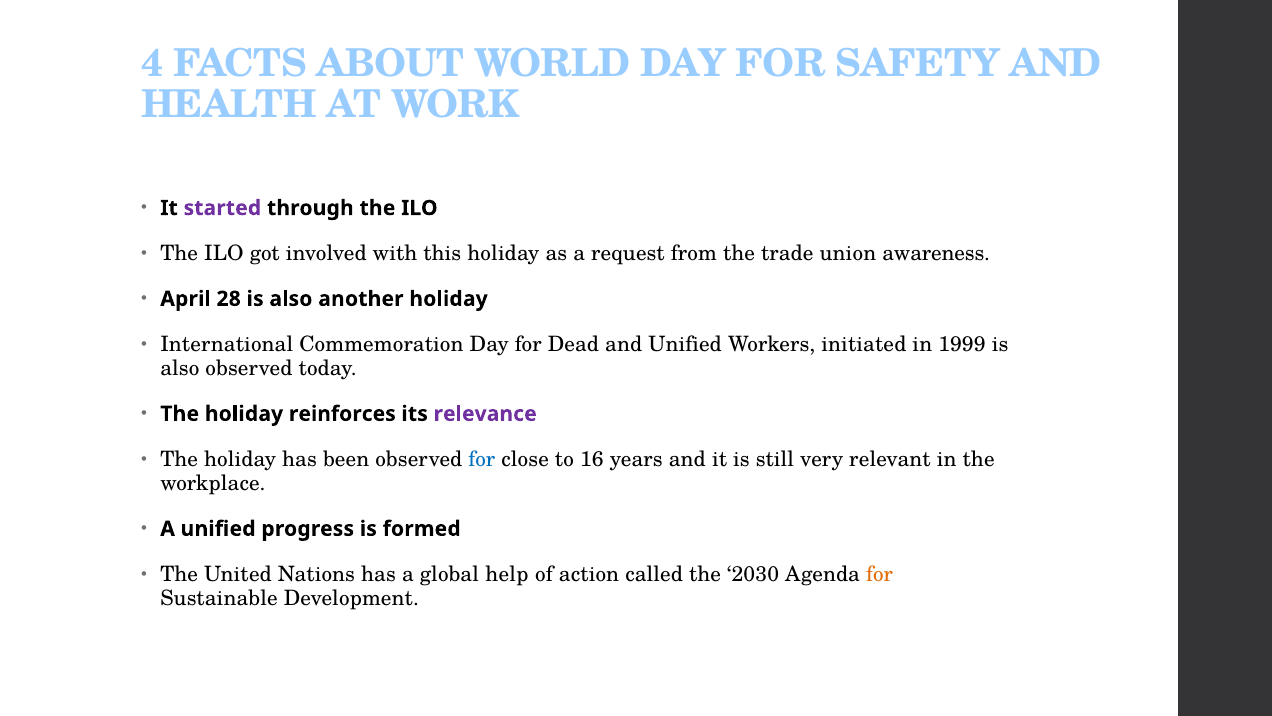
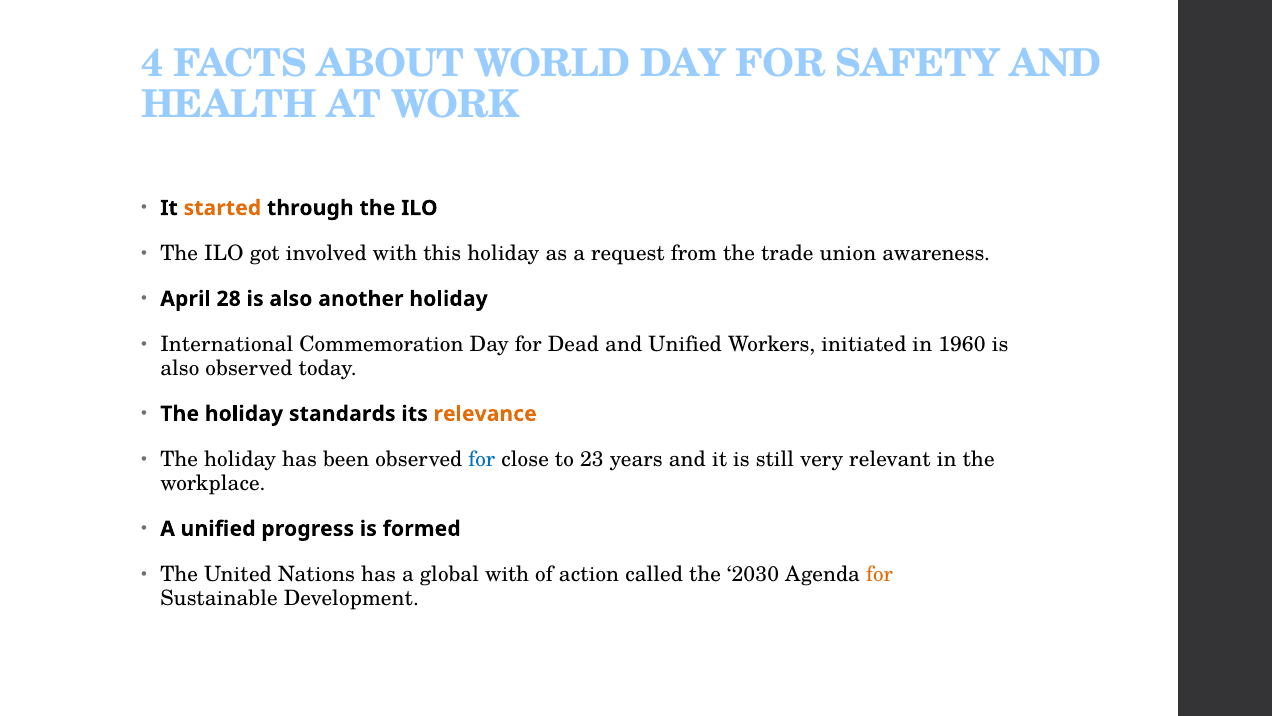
started colour: purple -> orange (222, 208)
1999: 1999 -> 1960 (962, 344)
reinforces: reinforces -> standards (342, 414)
relevance colour: purple -> orange (485, 414)
16: 16 -> 23 (592, 459)
global help: help -> with (507, 574)
